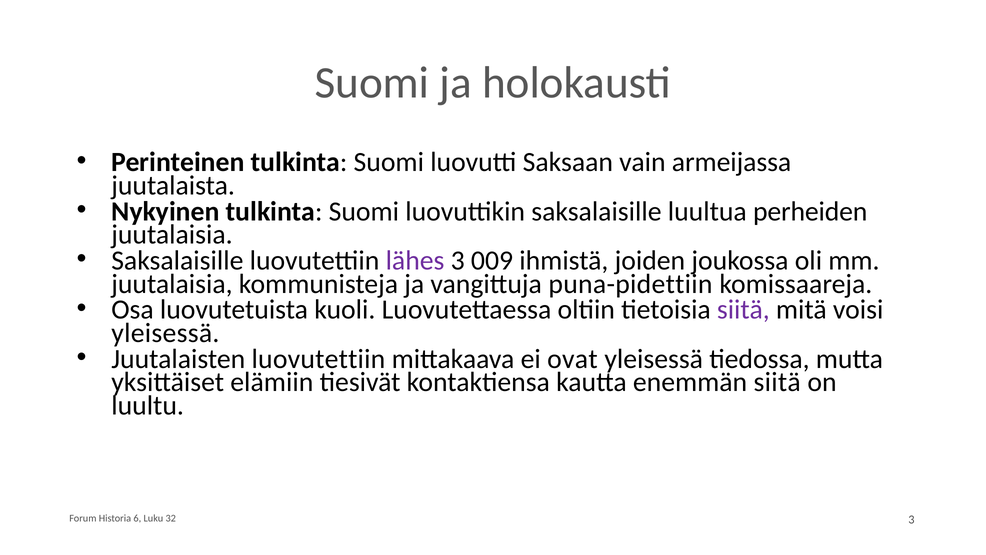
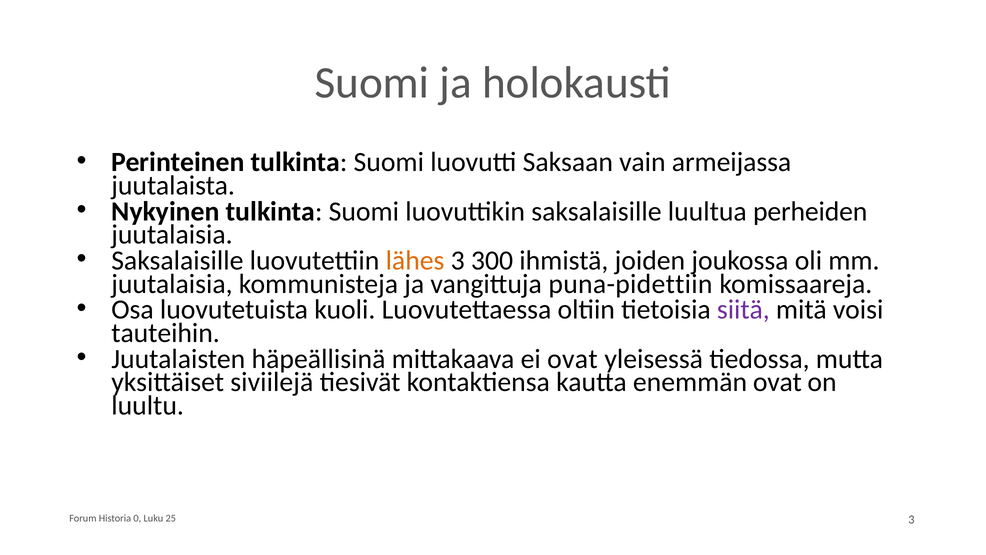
lähes colour: purple -> orange (415, 260)
009: 009 -> 300 (492, 260)
yleisessä: yleisessä -> tauteihin (166, 333)
Juutalaisten luovutettiin: luovutettiin -> häpeällisinä (319, 359)
elämiin: elämiin -> siviilejä (272, 382)
enemmän siitä: siitä -> ovat (777, 382)
6: 6 -> 0 (137, 518)
32: 32 -> 25 (171, 518)
